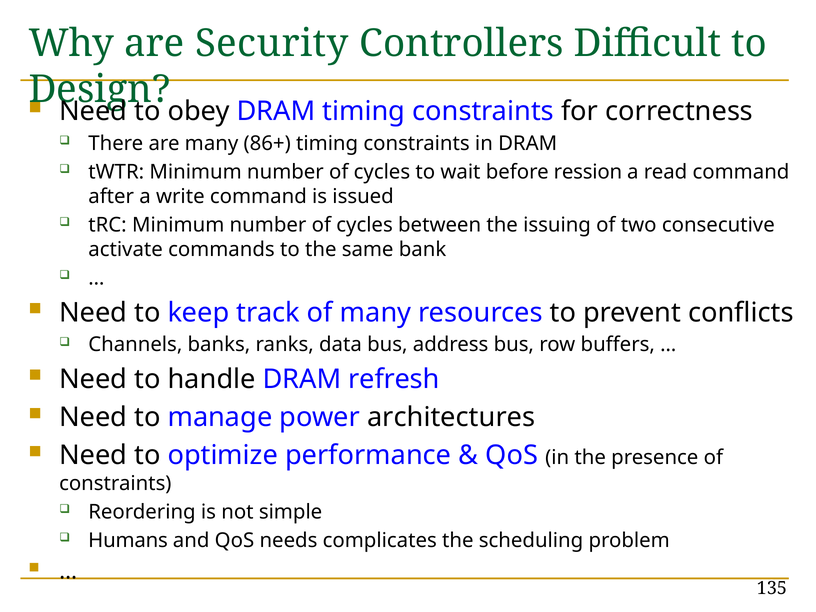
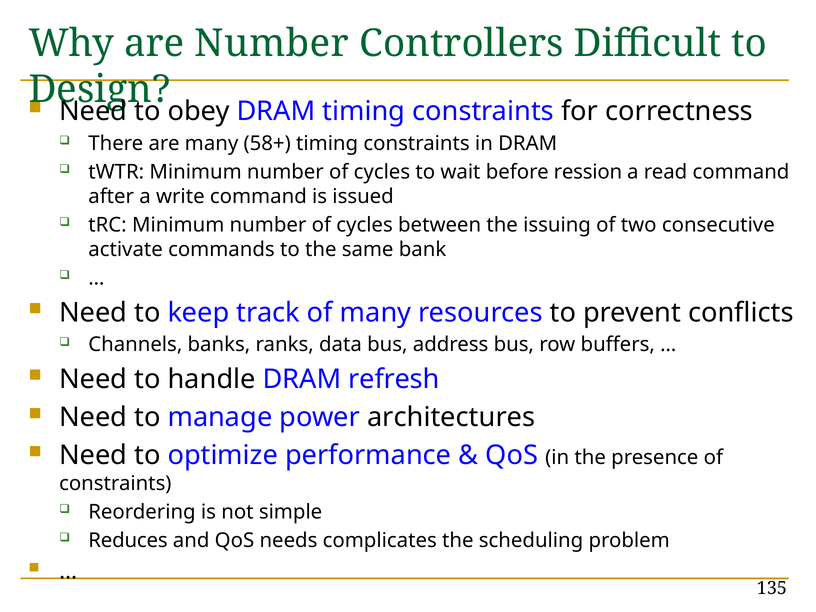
are Security: Security -> Number (272, 43)
86+: 86+ -> 58+ (267, 143)
Humans: Humans -> Reduces (128, 541)
